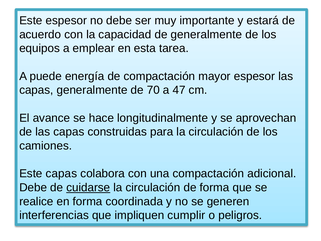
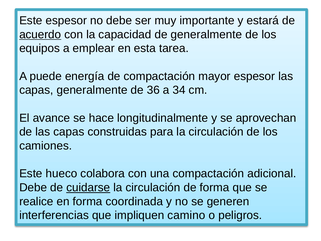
acuerdo underline: none -> present (40, 34)
70: 70 -> 36 (153, 90)
47: 47 -> 34 (179, 90)
Este capas: capas -> hueco (61, 173)
cumplir: cumplir -> camino (186, 215)
